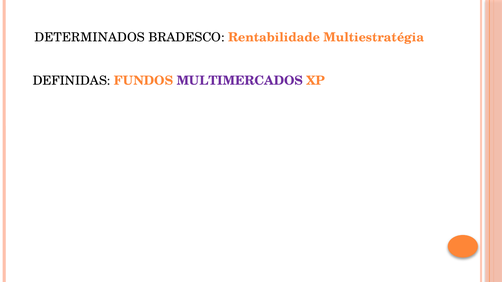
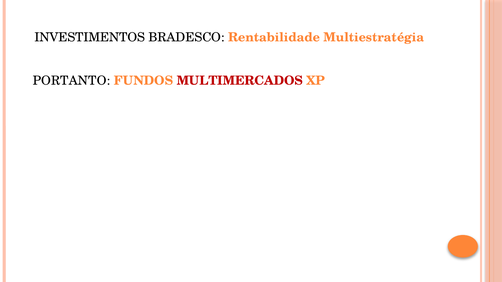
DETERMINADOS: DETERMINADOS -> INVESTIMENTOS (90, 37)
DEFINIDAS: DEFINIDAS -> PORTANTO (71, 81)
MULTIMERCADOS colour: purple -> red (240, 81)
